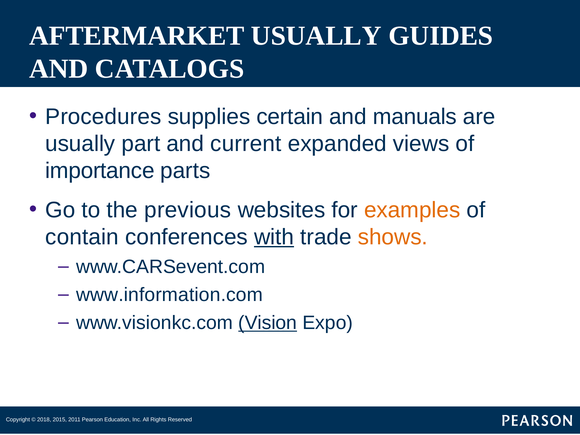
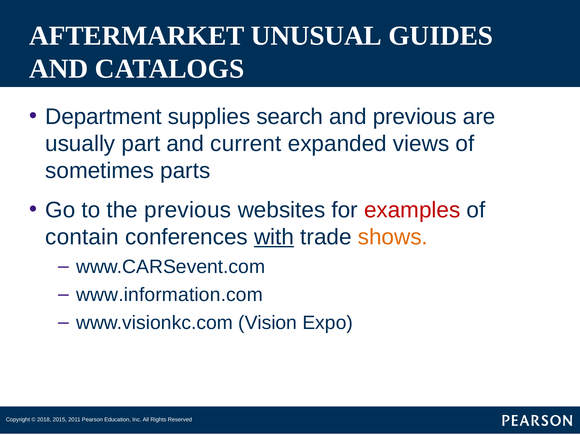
AFTERMARKET USUALLY: USUALLY -> UNUSUAL (316, 36)
Procedures: Procedures -> Department (103, 117)
certain: certain -> search (290, 117)
and manuals: manuals -> previous (415, 117)
importance: importance -> sometimes (100, 171)
examples colour: orange -> red (412, 210)
Vision underline: present -> none (268, 323)
